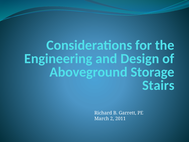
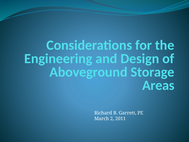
Stairs: Stairs -> Areas (158, 85)
